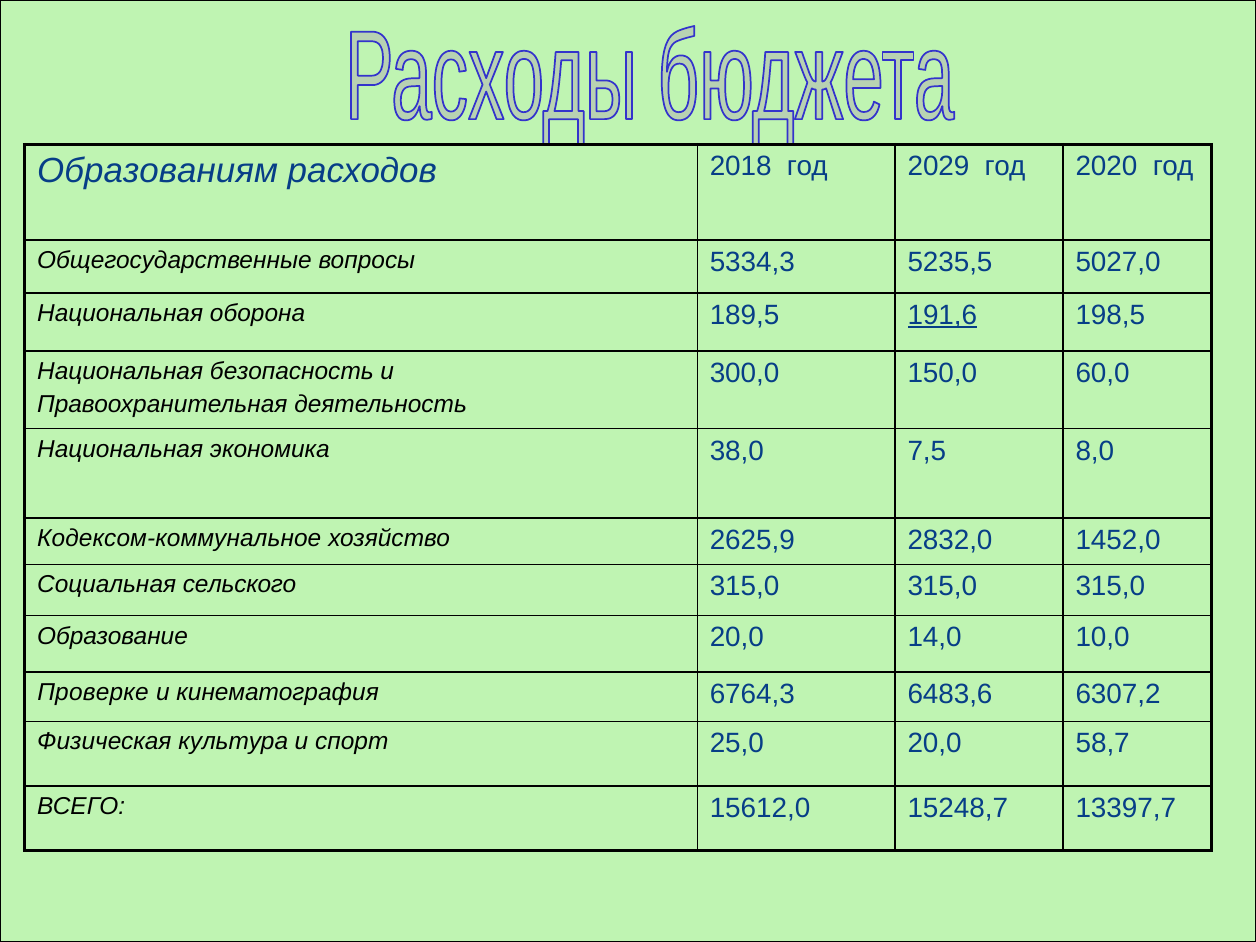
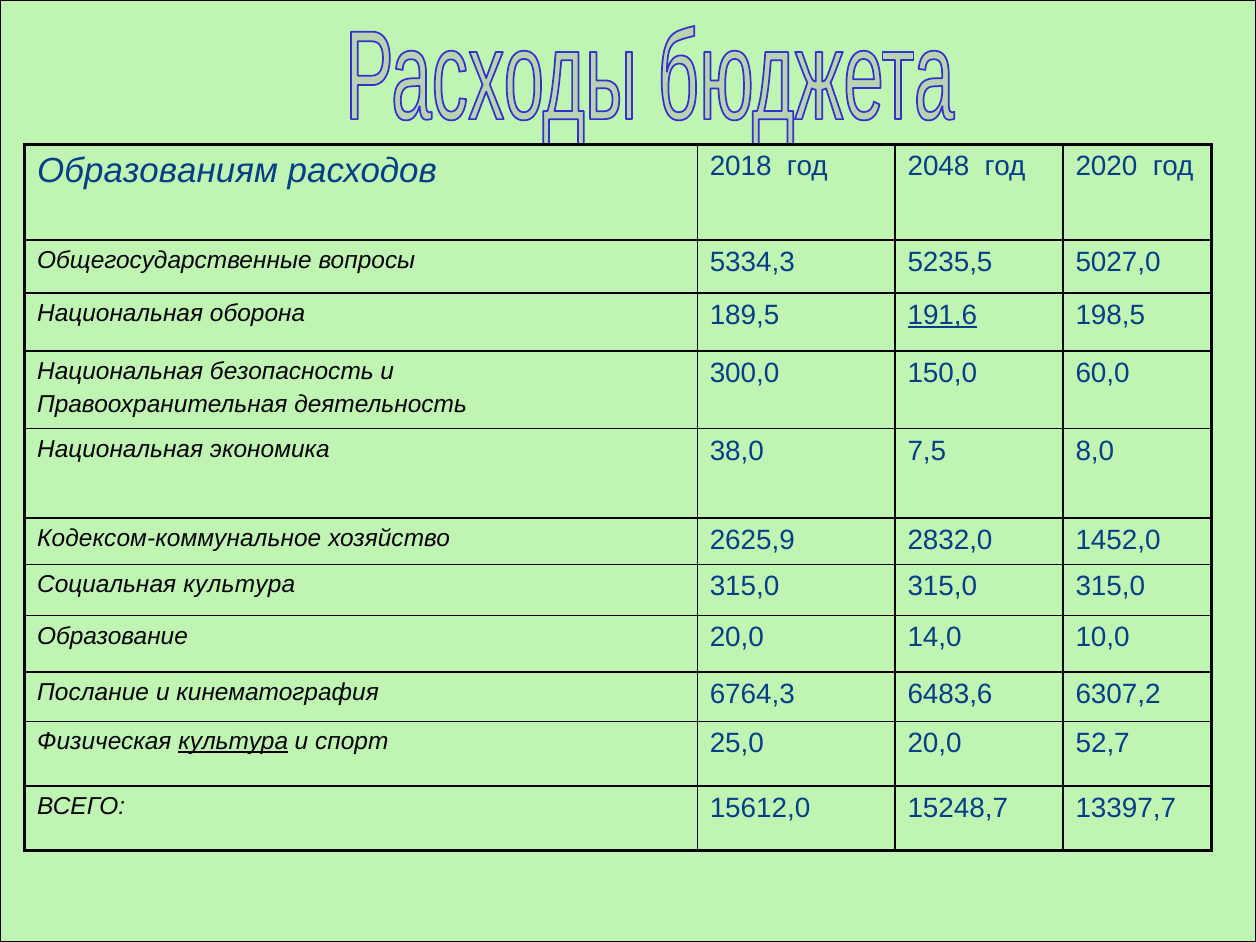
2029: 2029 -> 2048 (938, 167)
Социальная сельского: сельского -> культура (239, 585)
Проверке: Проверке -> Послание (93, 692)
культура underline: none -> present (233, 742)
58,7: 58,7 -> 52,7 (1103, 743)
